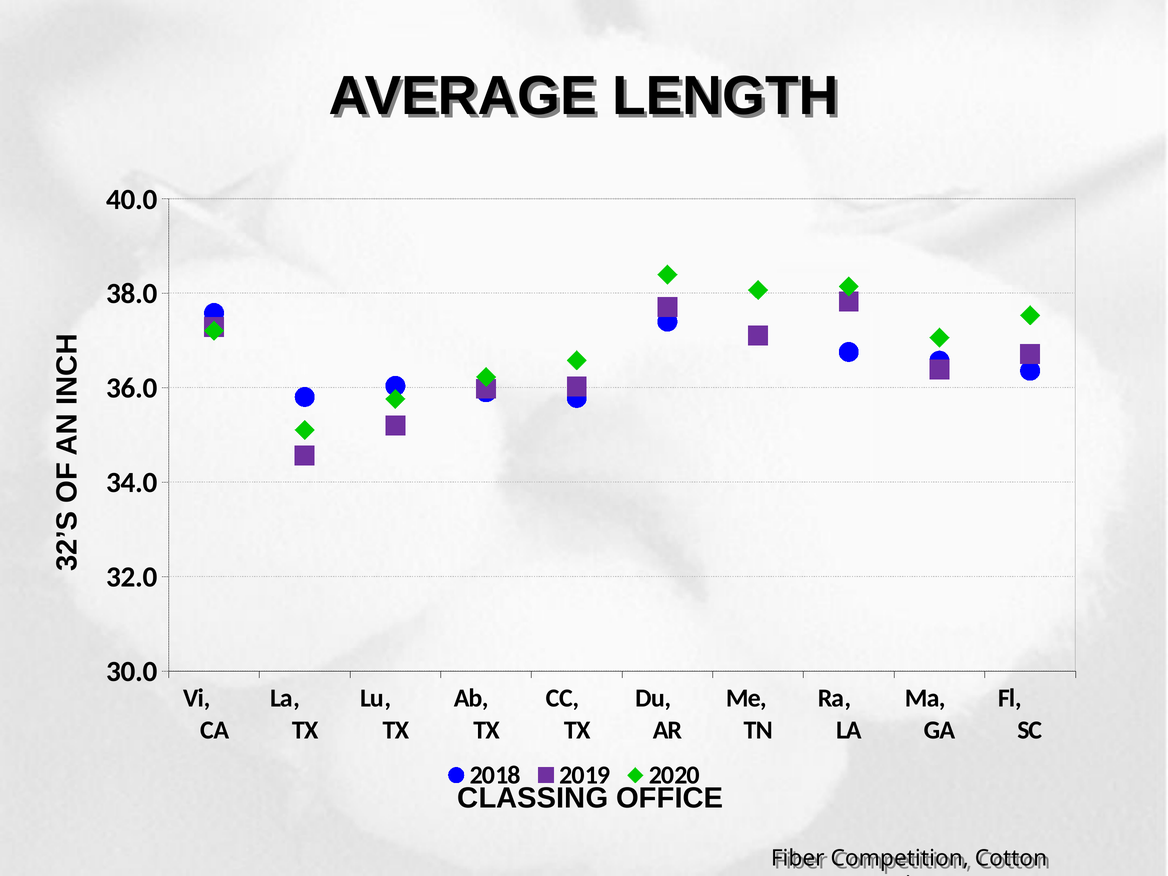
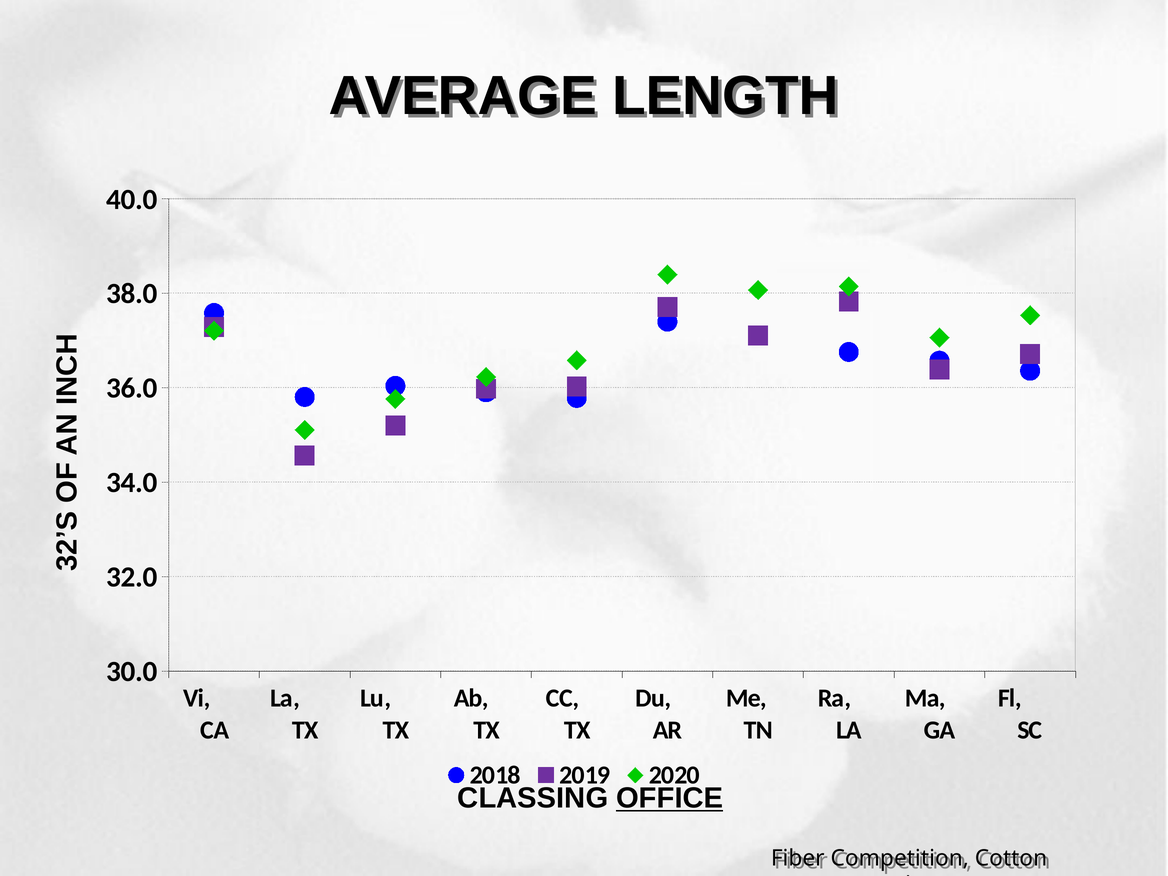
OFFICE underline: none -> present (670, 798)
